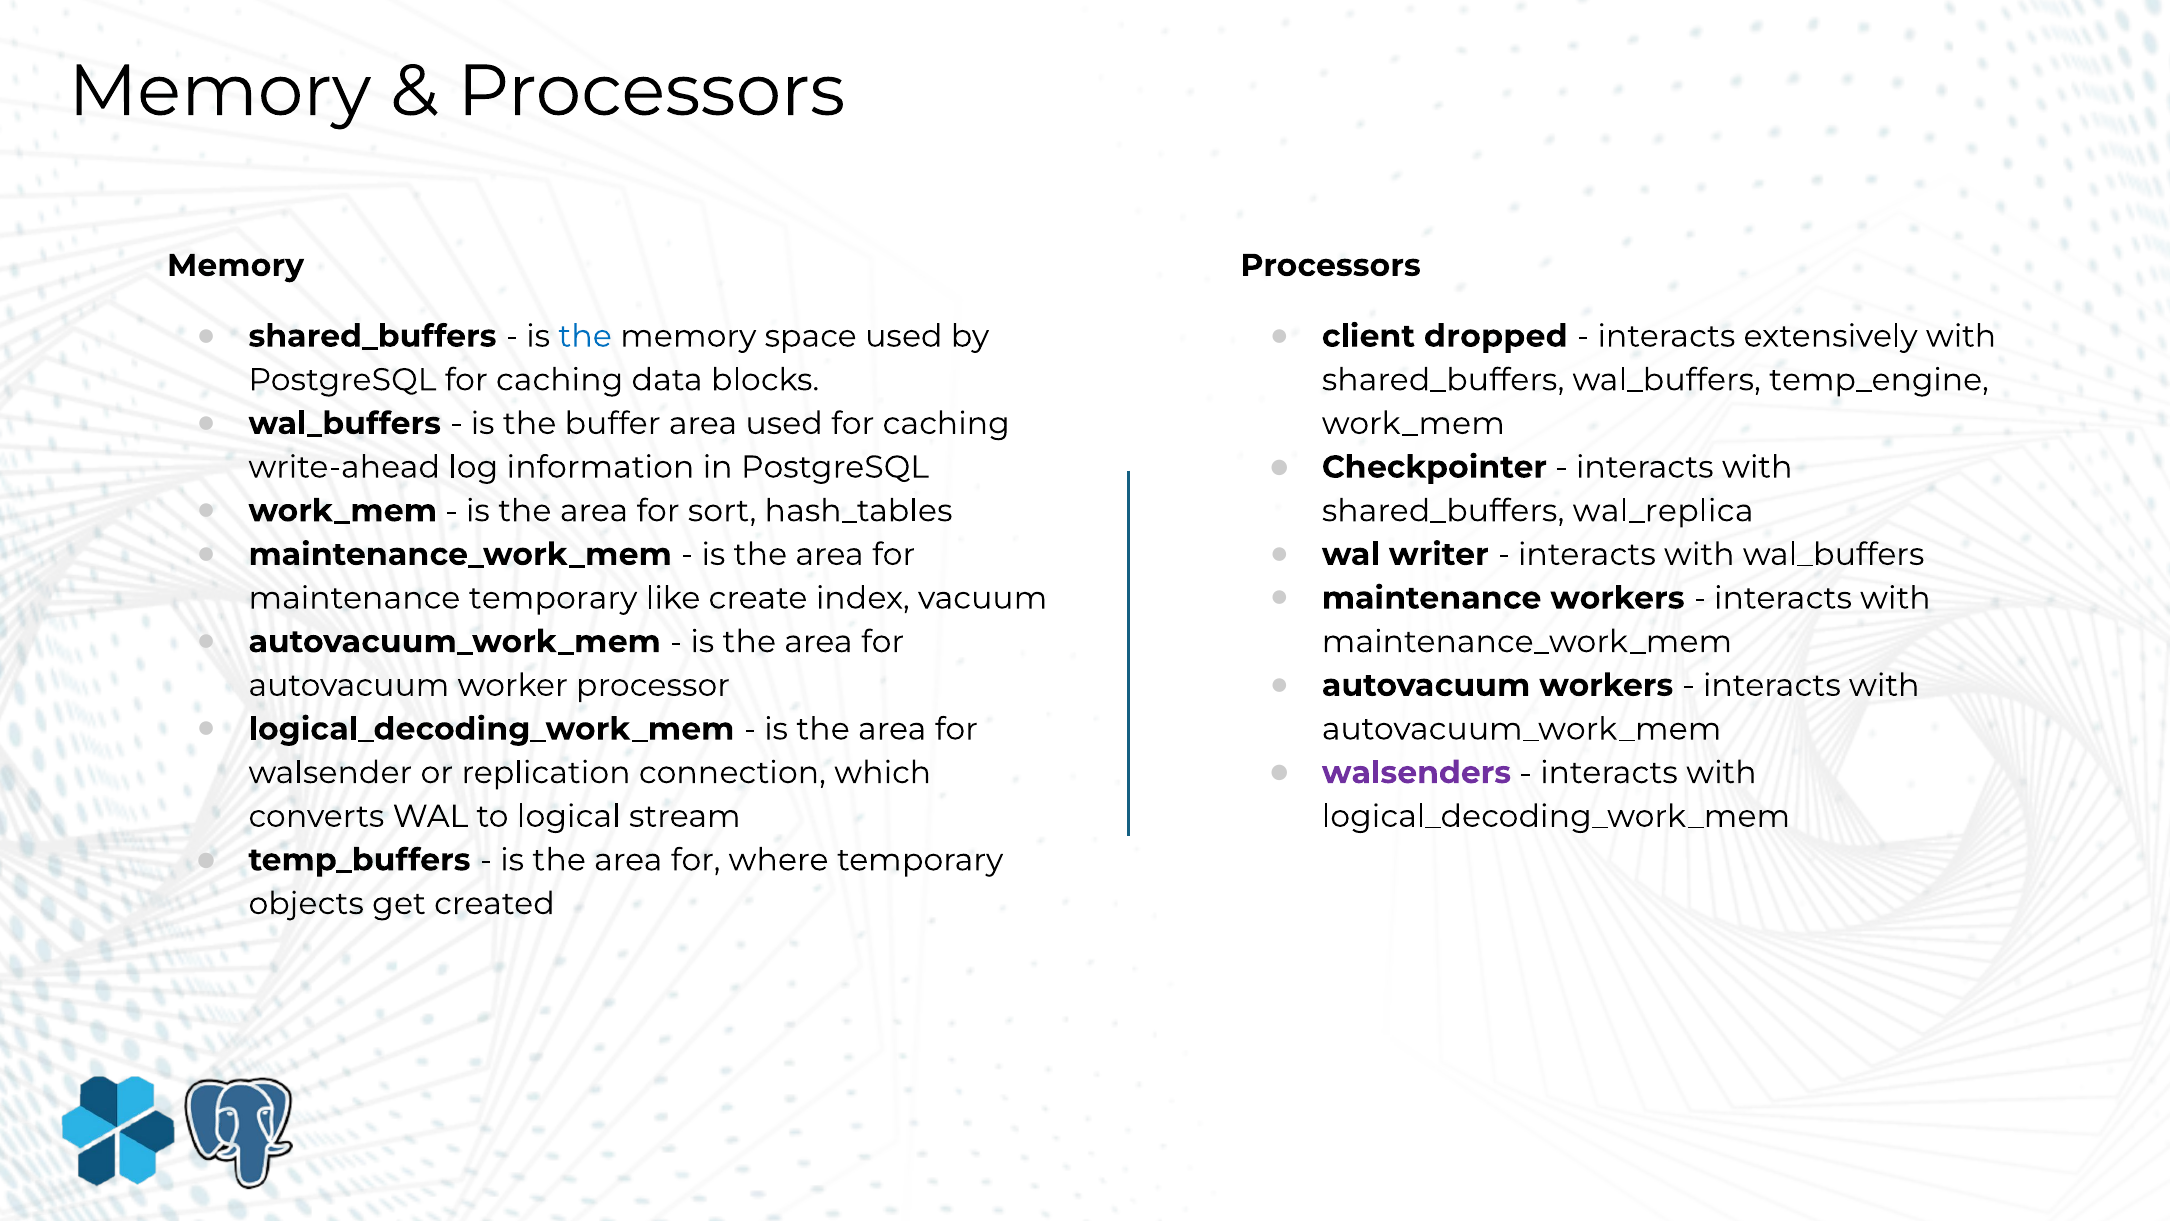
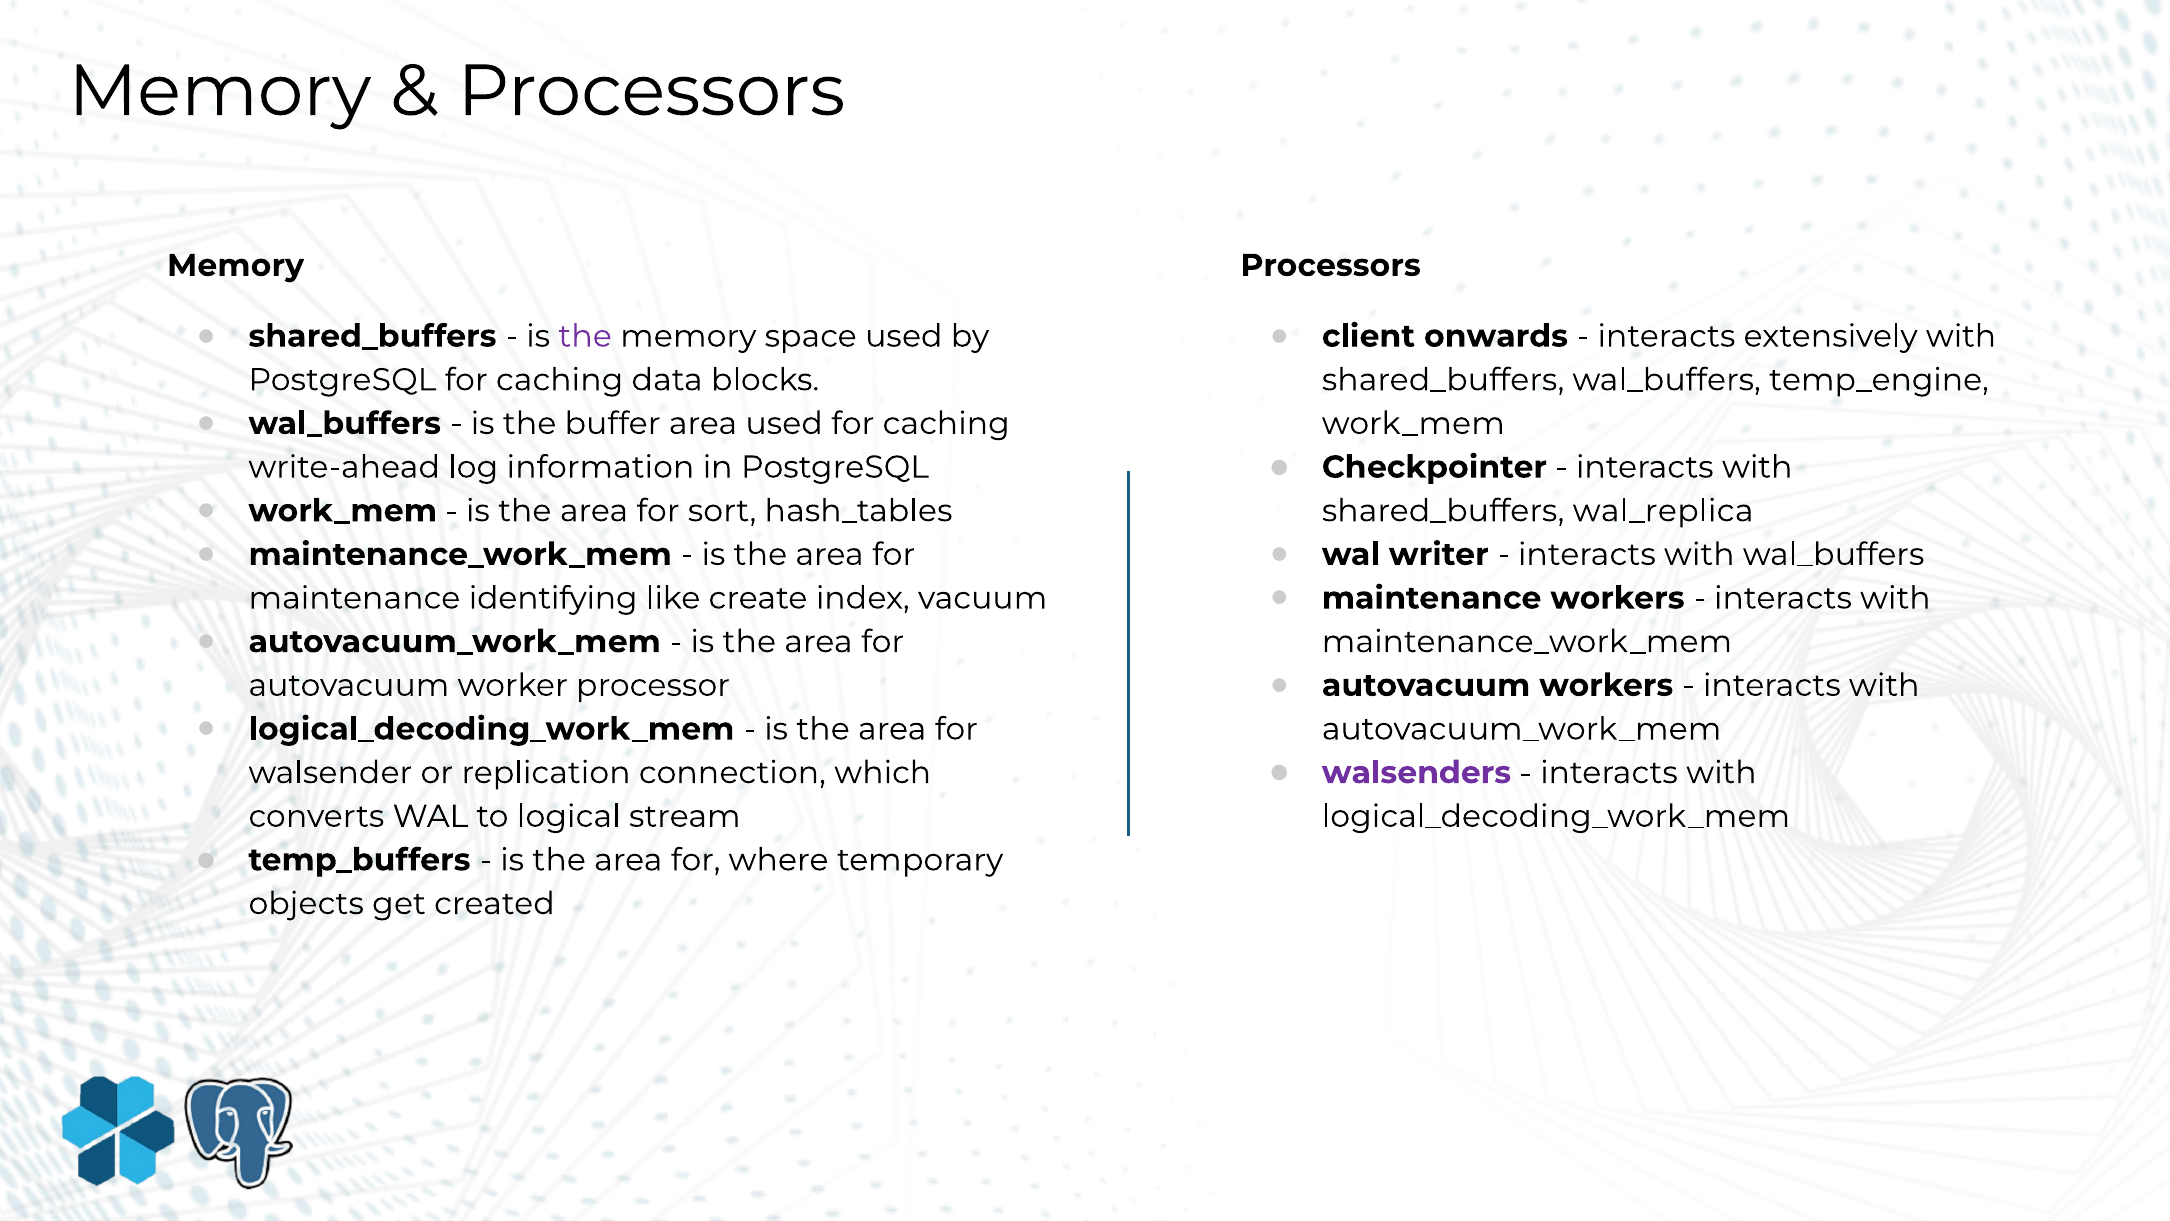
the colour: blue -> purple (585, 336)
dropped: dropped -> onwards (1496, 336)
maintenance temporary: temporary -> identifying (553, 598)
